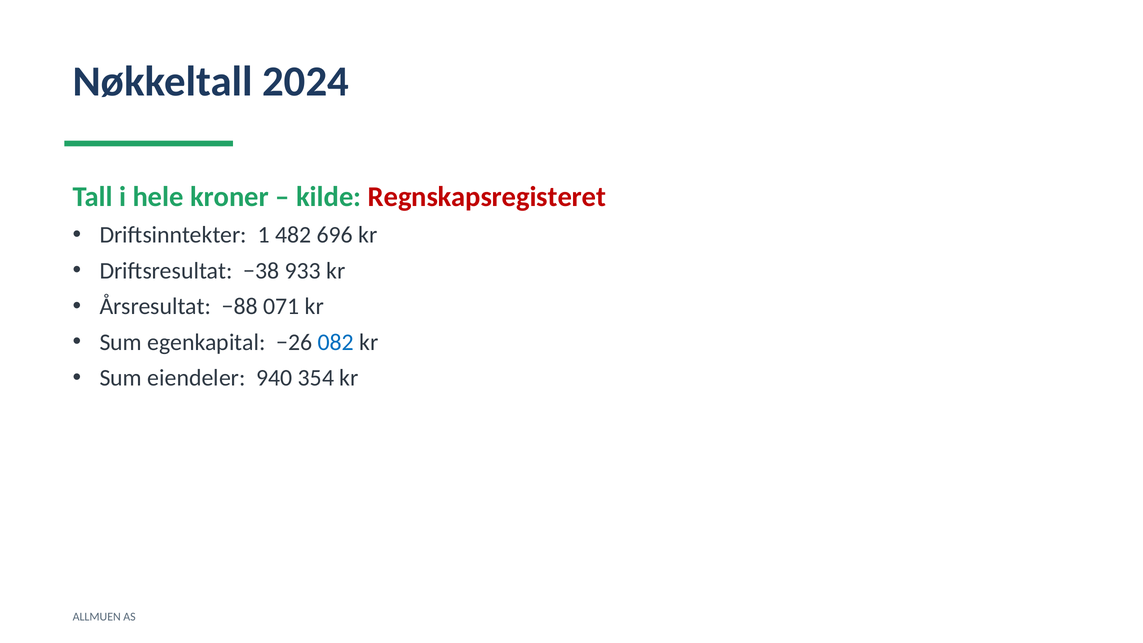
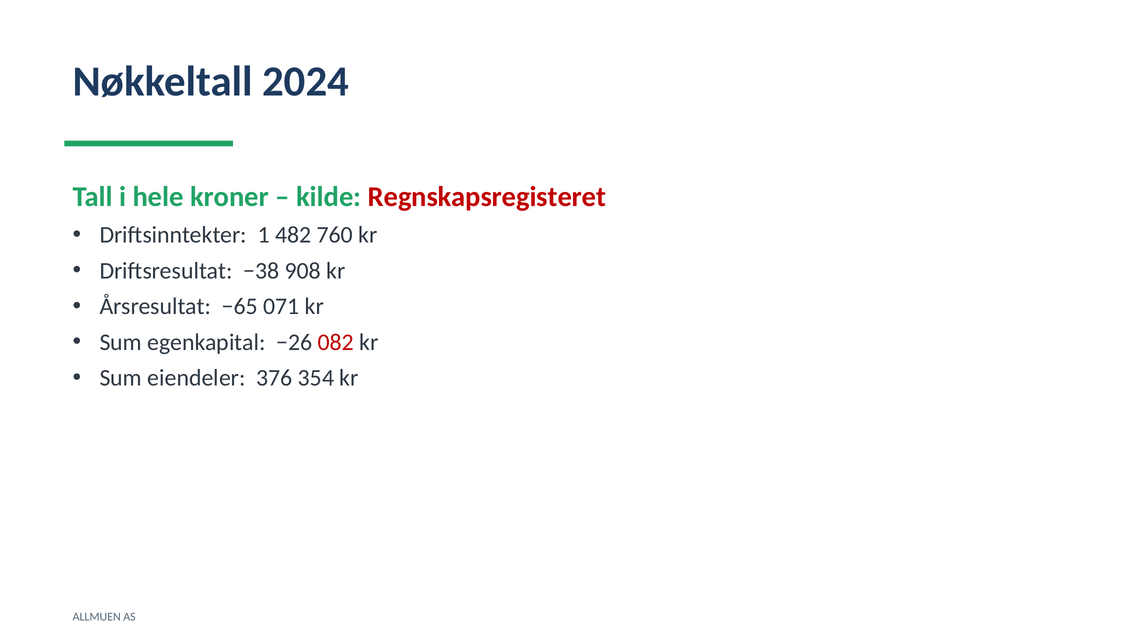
696: 696 -> 760 (335, 235)
933: 933 -> 908 (303, 271)
−88: −88 -> −65 (240, 307)
082 colour: blue -> red (336, 342)
940: 940 -> 376 (274, 378)
